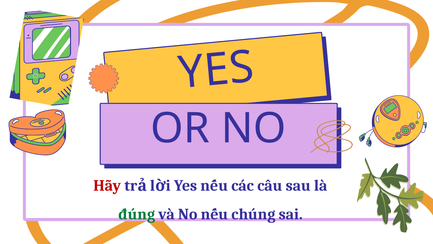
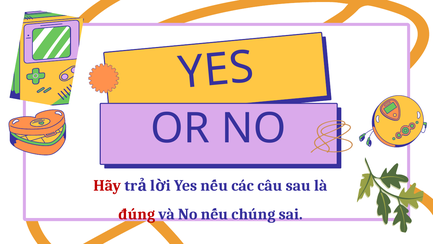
đúng colour: green -> red (137, 214)
